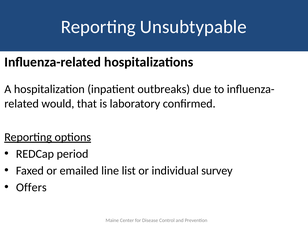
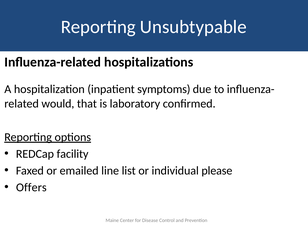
outbreaks: outbreaks -> symptoms (164, 89)
period: period -> facility (73, 154)
survey: survey -> please (217, 171)
